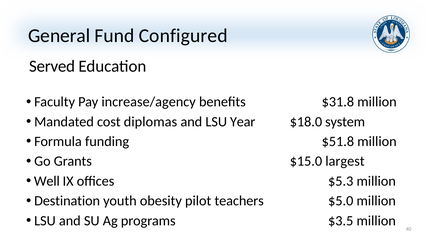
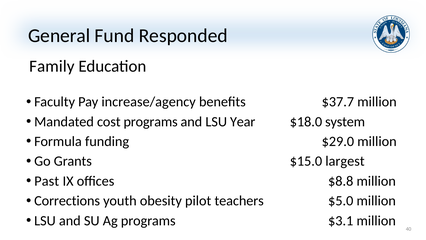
Configured: Configured -> Responded (183, 36)
Served: Served -> Family (52, 66)
$31.8: $31.8 -> $37.7 (338, 102)
cost diplomas: diplomas -> programs (151, 121)
$51.8: $51.8 -> $29.0 (338, 141)
Well: Well -> Past (47, 181)
$5.3: $5.3 -> $8.8 (341, 181)
Destination: Destination -> Corrections (67, 201)
$3.5: $3.5 -> $3.1 (341, 220)
